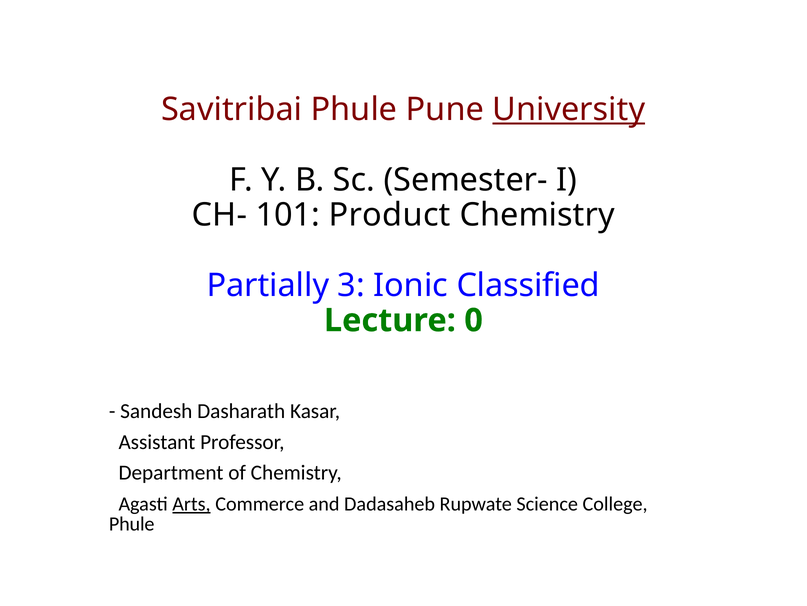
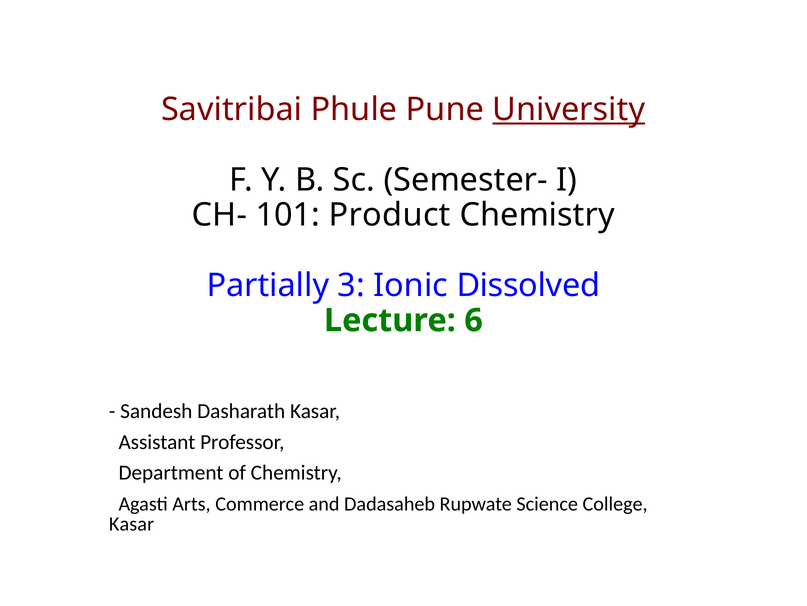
Classified: Classified -> Dissolved (528, 285)
0: 0 -> 6 (474, 320)
Arts underline: present -> none (191, 503)
Phule: Phule -> Kasar (132, 523)
